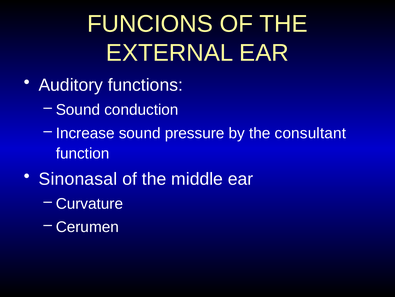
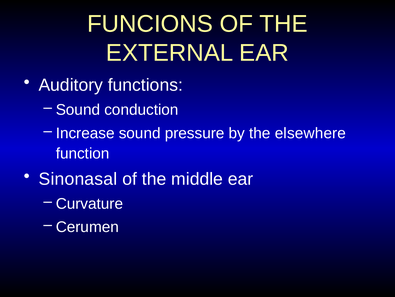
consultant: consultant -> elsewhere (310, 133)
